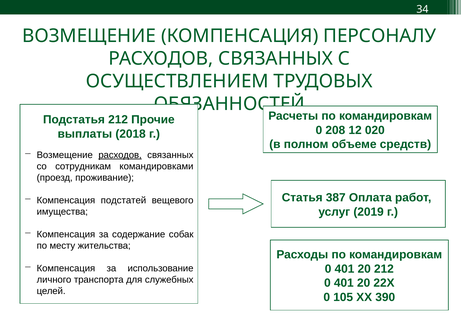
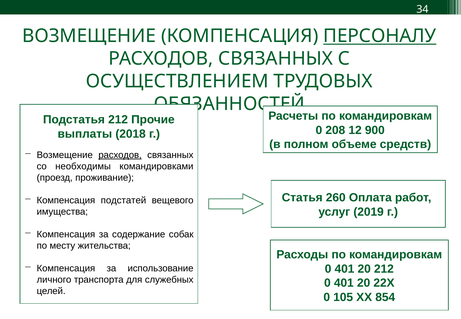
ПЕРСОНАЛУ underline: none -> present (380, 36)
020: 020 -> 900 (375, 130)
сотрудникам: сотрудникам -> необходимы (83, 166)
387: 387 -> 260 (336, 198)
390: 390 -> 854 (385, 297)
